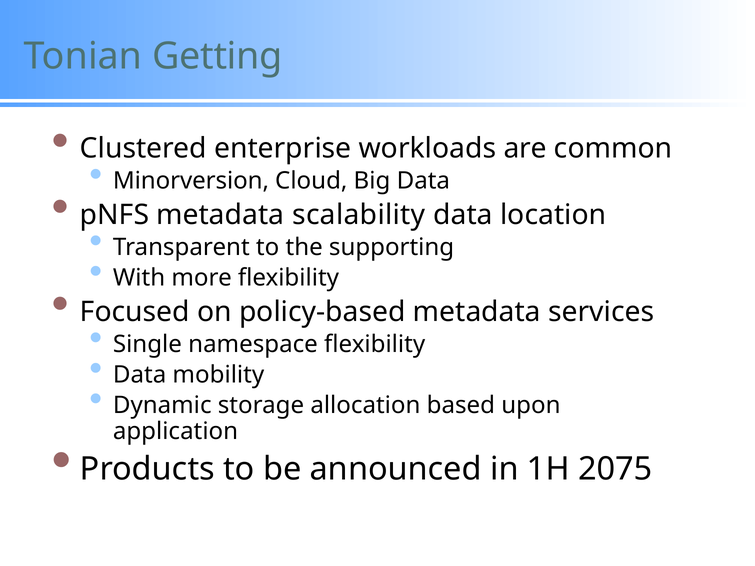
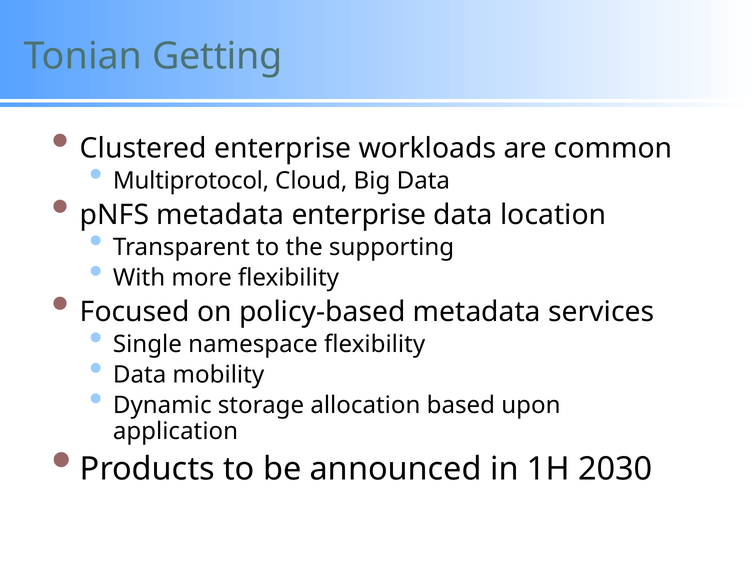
Minorversion: Minorversion -> Multiprotocol (191, 181)
metadata scalability: scalability -> enterprise (359, 215)
2075: 2075 -> 2030 (615, 469)
